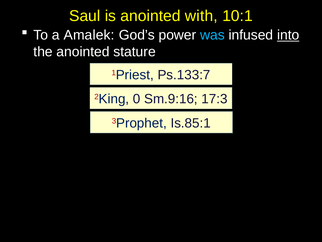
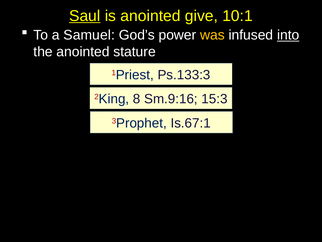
Saul underline: none -> present (85, 16)
with: with -> give (201, 16)
Amalek: Amalek -> Samuel (89, 35)
was colour: light blue -> yellow (212, 35)
Ps.133:7: Ps.133:7 -> Ps.133:3 (184, 75)
0: 0 -> 8 (137, 99)
17:3: 17:3 -> 15:3 (214, 99)
Is.85:1: Is.85:1 -> Is.67:1 (191, 123)
